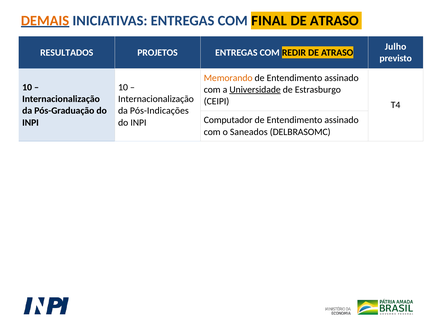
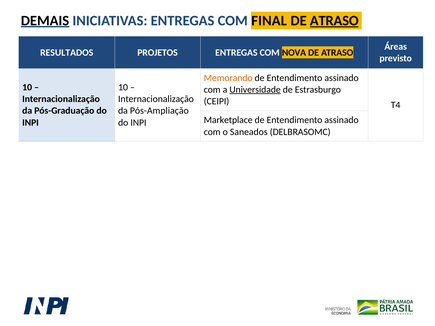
DEMAIS colour: orange -> black (45, 21)
ATRASO underline: none -> present (334, 21)
Julho: Julho -> Áreas (396, 47)
REDIR: REDIR -> NOVA (294, 53)
Pós-Indicações: Pós-Indicações -> Pós-Ampliação (159, 111)
Computador: Computador -> Marketplace (228, 120)
